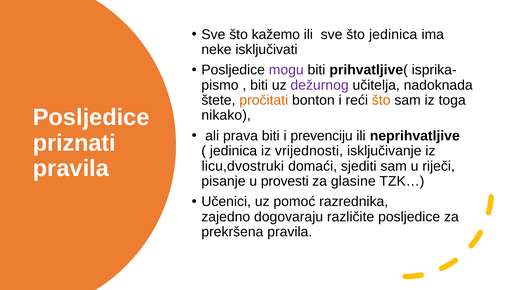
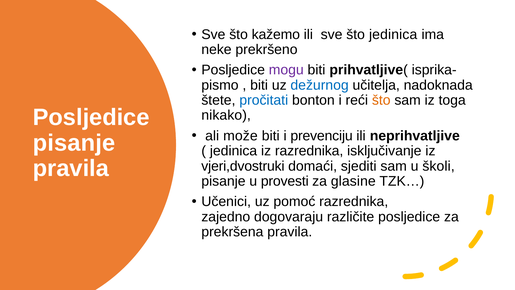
isključivati: isključivati -> prekršeno (266, 49)
dežurnog colour: purple -> blue (320, 85)
pročitati colour: orange -> blue (264, 100)
prava: prava -> može (240, 136)
priznati: priznati -> pisanje (74, 143)
iz vrijednosti: vrijednosti -> razrednika (309, 151)
licu,dvostruki: licu,dvostruki -> vjeri,dvostruki (243, 166)
riječi: riječi -> školi (439, 166)
